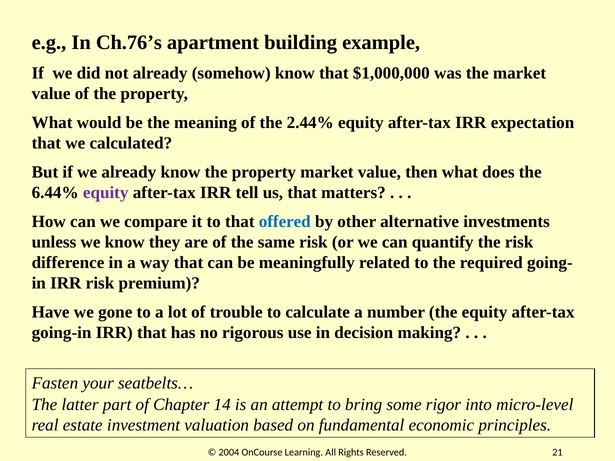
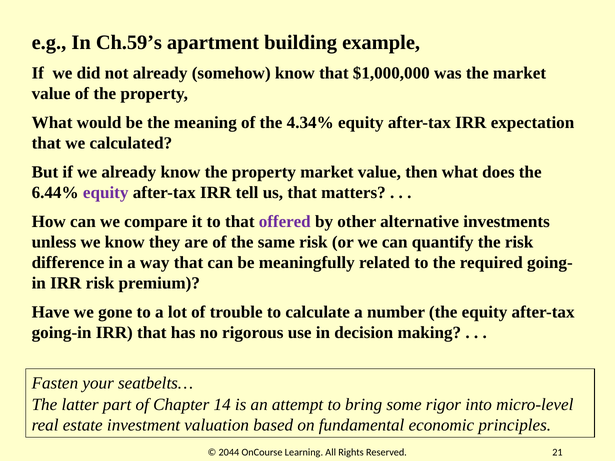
Ch.76’s: Ch.76’s -> Ch.59’s (129, 42)
2.44%: 2.44% -> 4.34% (310, 123)
offered colour: blue -> purple (285, 222)
2004: 2004 -> 2044 (229, 453)
